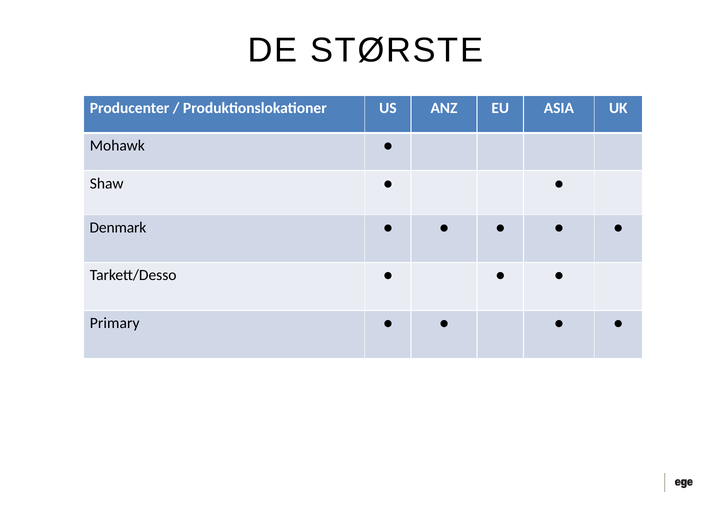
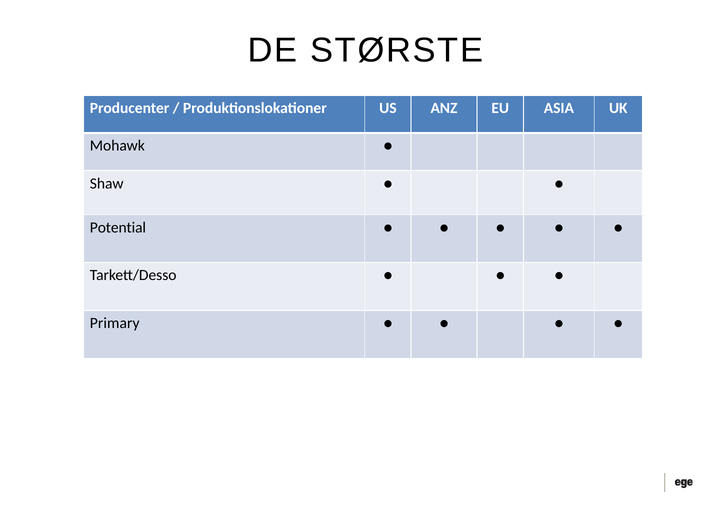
Denmark: Denmark -> Potential (118, 227)
